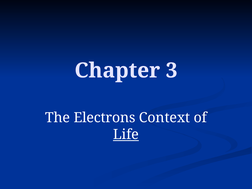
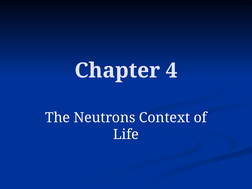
3: 3 -> 4 (172, 71)
Electrons: Electrons -> Neutrons (104, 118)
Life underline: present -> none (126, 135)
